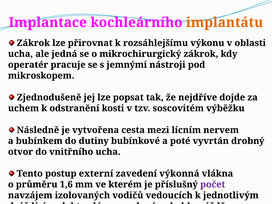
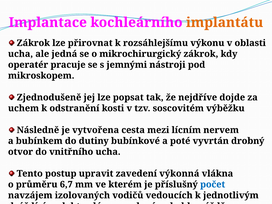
externí: externí -> upravit (96, 174)
1,6: 1,6 -> 6,7 (66, 184)
počet colour: purple -> blue (213, 184)
